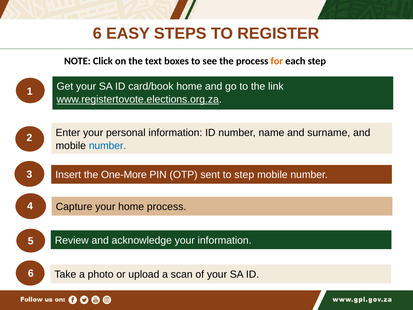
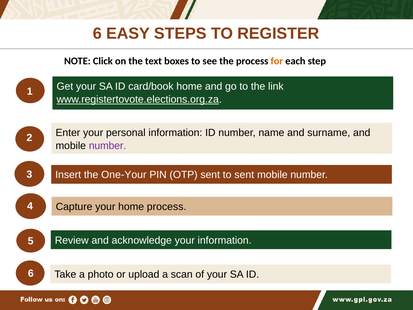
number colour: blue -> purple (108, 146)
One-More: One-More -> One-Your (124, 175)
to step: step -> sent (244, 175)
